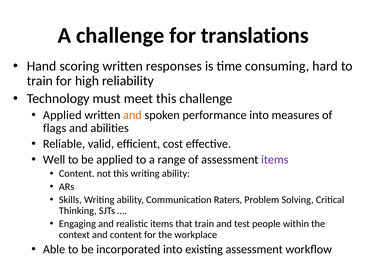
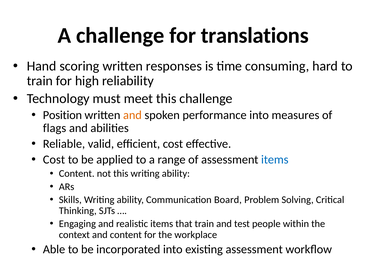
Applied: Applied -> Position (62, 115)
Well: Well -> Cost (54, 159)
items colour: purple -> blue (275, 159)
Raters: Raters -> Board (228, 199)
